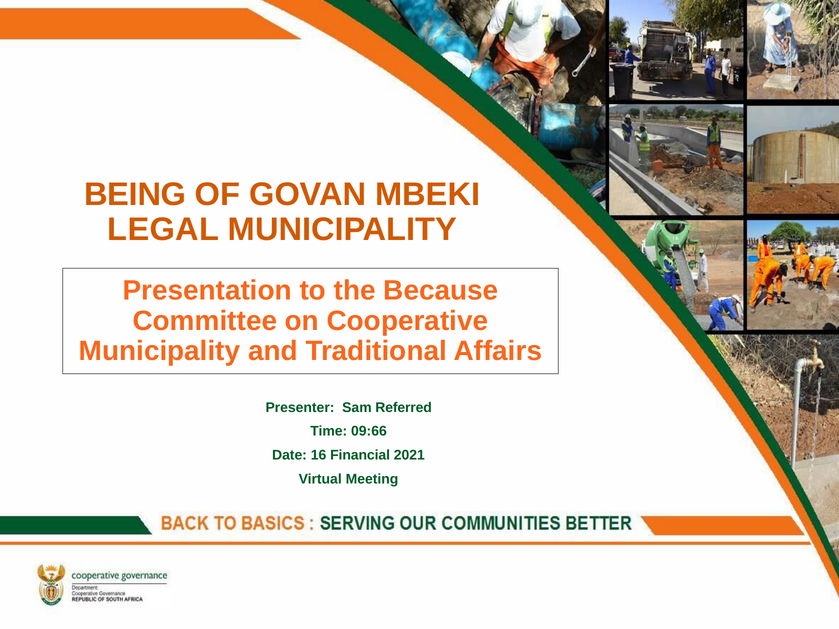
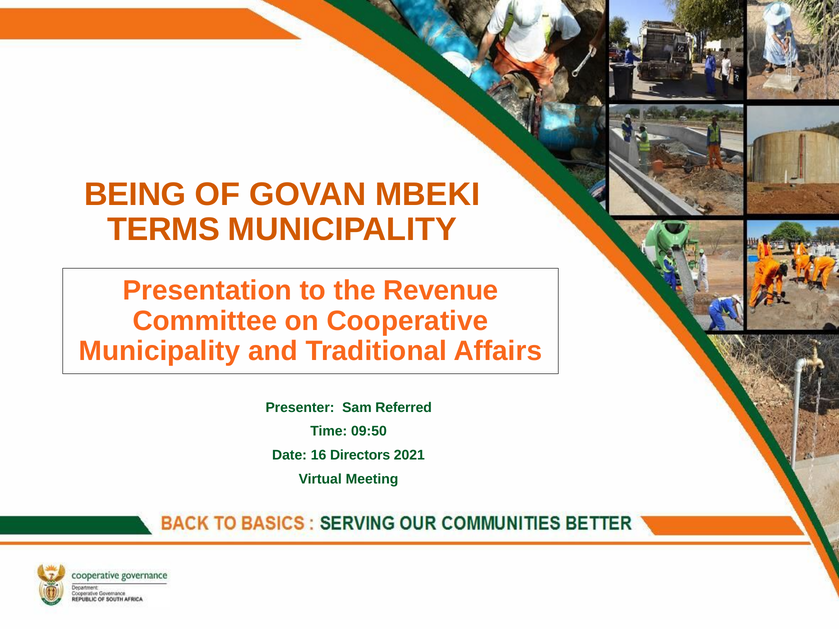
LEGAL: LEGAL -> TERMS (164, 230)
Because: Because -> Revenue (441, 291)
09:66: 09:66 -> 09:50 (369, 431)
Financial: Financial -> Directors (360, 455)
